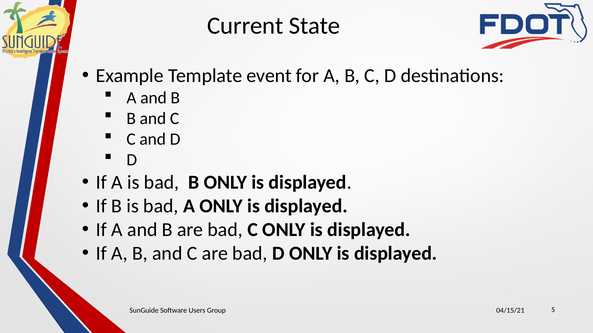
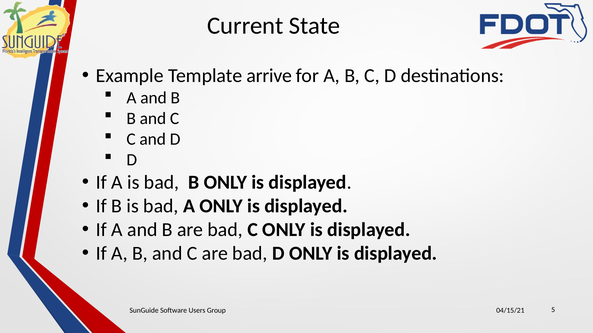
event: event -> arrive (269, 76)
